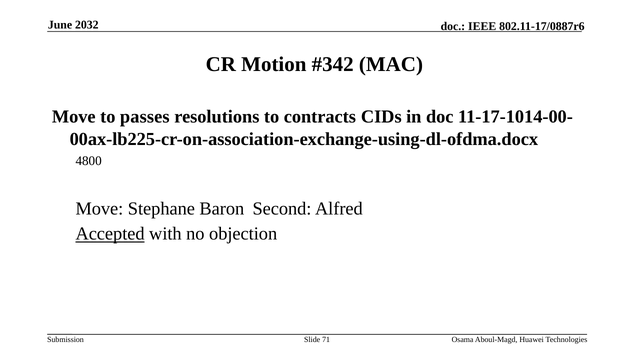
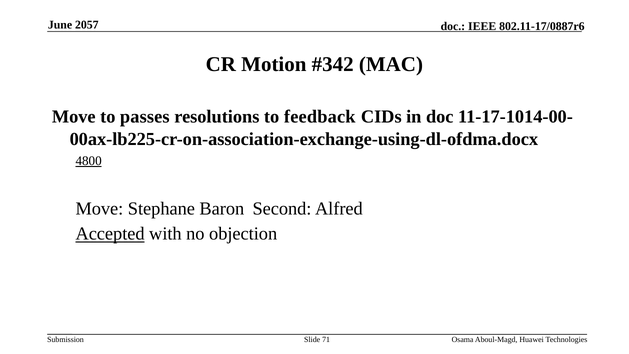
2032: 2032 -> 2057 (87, 25)
contracts: contracts -> feedback (320, 117)
4800 underline: none -> present (89, 161)
